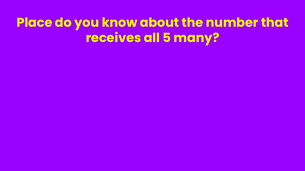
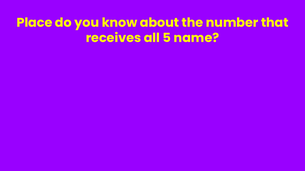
many: many -> name (196, 38)
